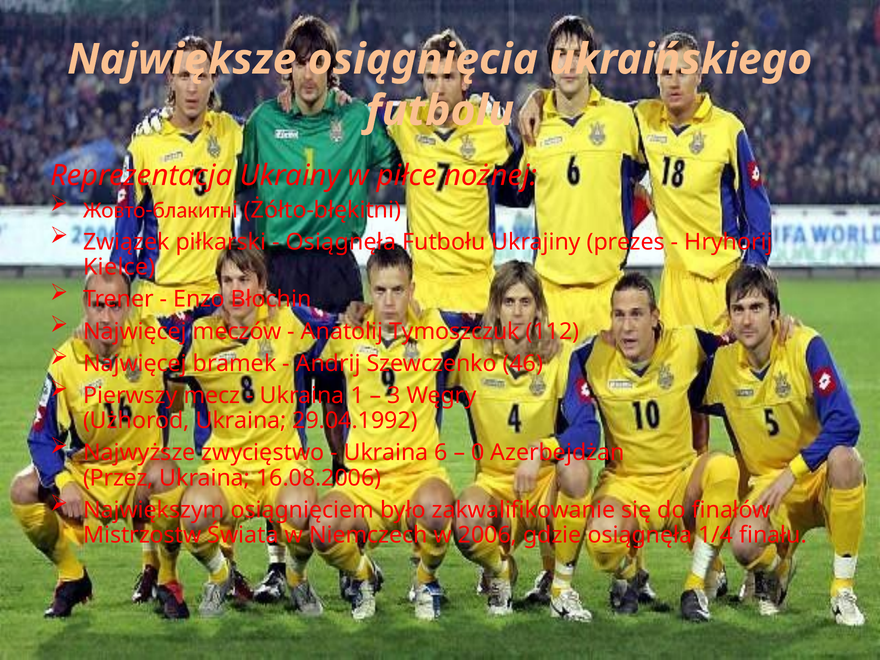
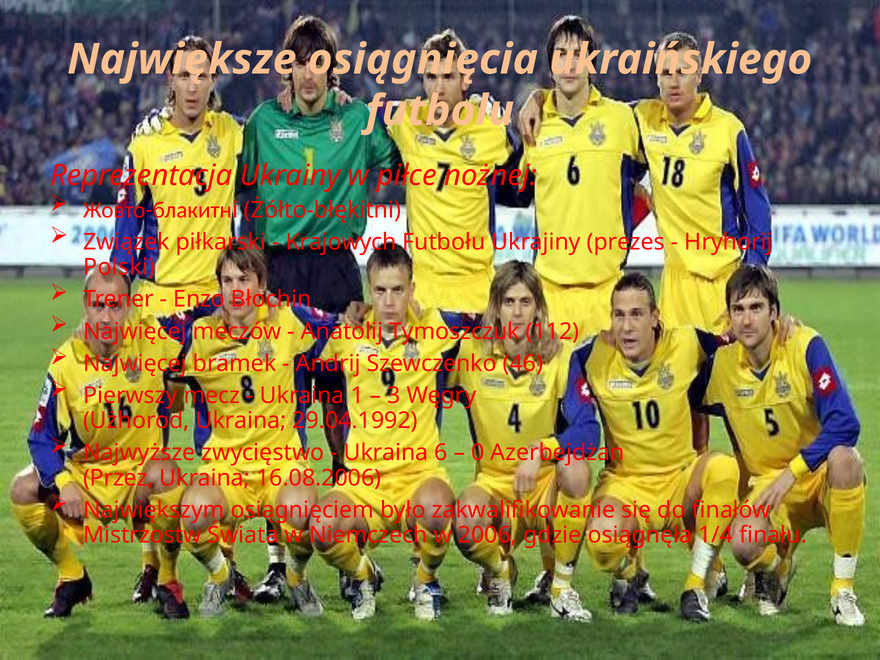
Osiągnęła: Osiągnęła -> Krajowych (341, 242)
Kielce: Kielce -> Polski (119, 267)
